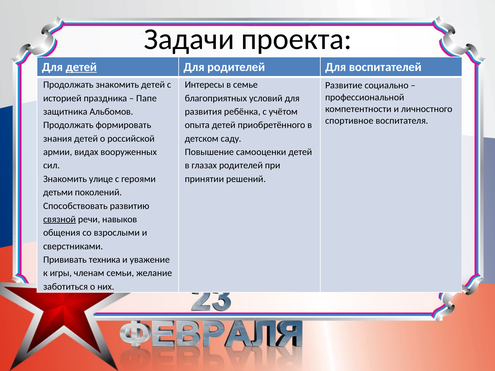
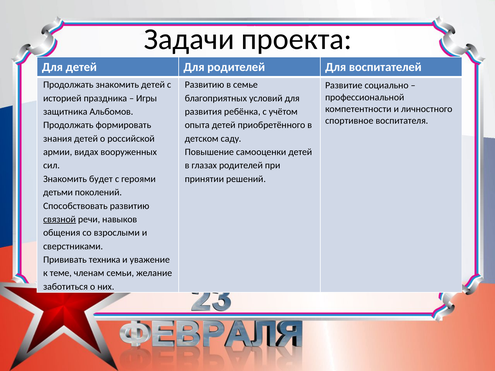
детей underline: present -> none (81, 67)
Интересы: Интересы -> Развитию (204, 85)
Папе: Папе -> Игры (147, 98)
улице: улице -> будет (101, 179)
игры: игры -> теме (61, 273)
